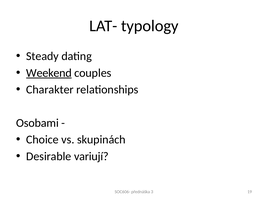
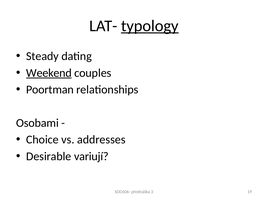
typology underline: none -> present (150, 26)
Charakter: Charakter -> Poortman (50, 90)
skupinách: skupinách -> addresses (101, 140)
